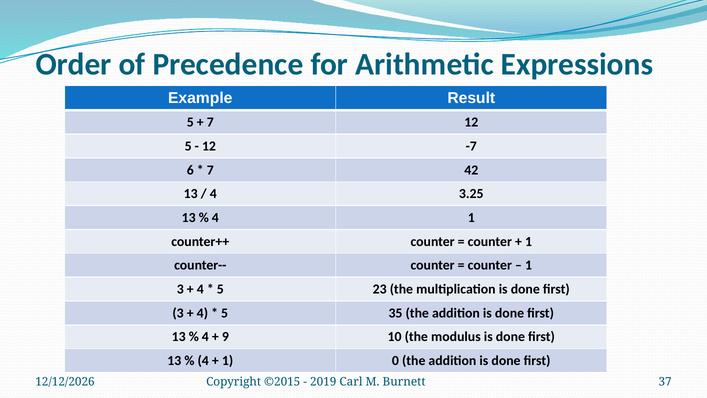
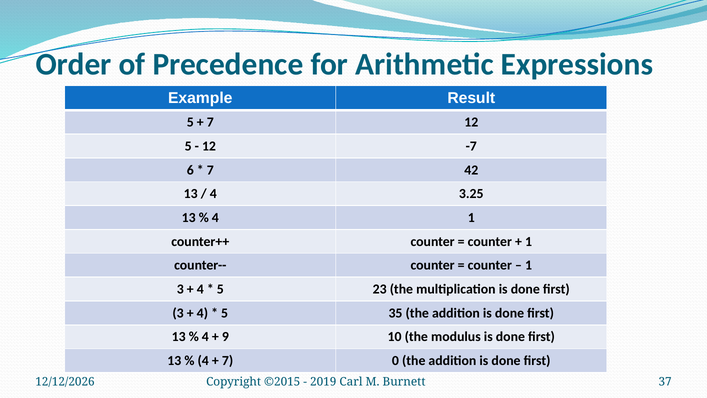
1: 1 -> 7 (228, 361)
